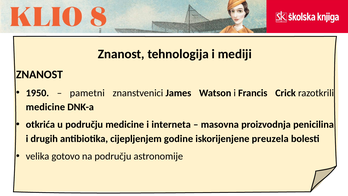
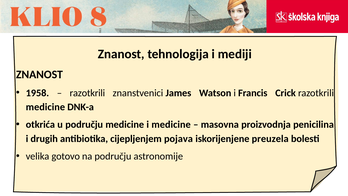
1950: 1950 -> 1958 (37, 93)
pametni: pametni -> razotkrili (87, 93)
i interneta: interneta -> medicine (171, 124)
godine: godine -> pojava (178, 138)
